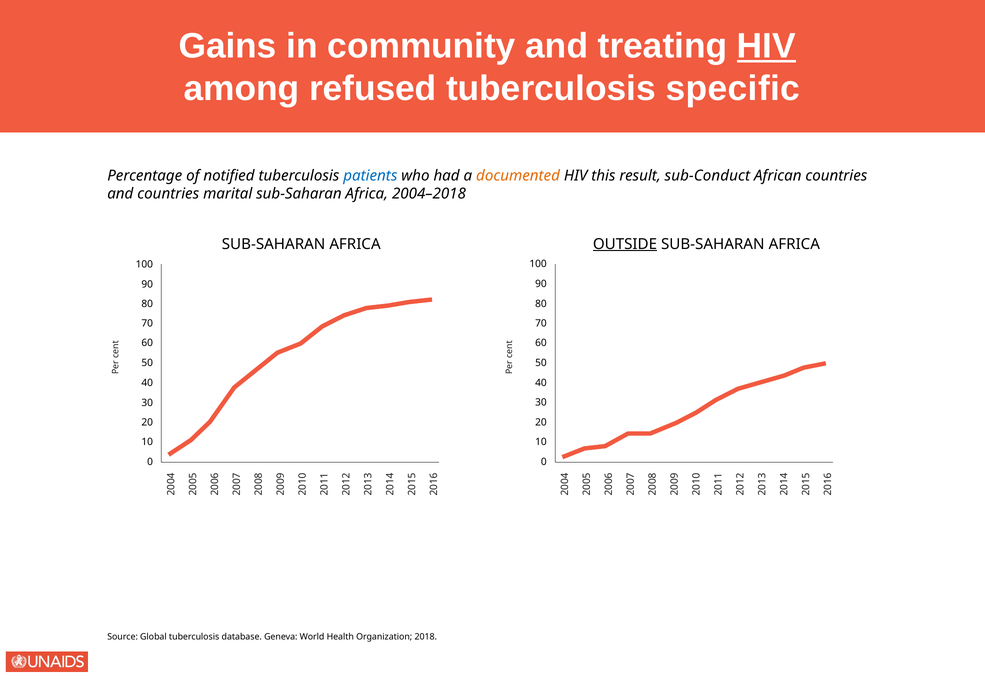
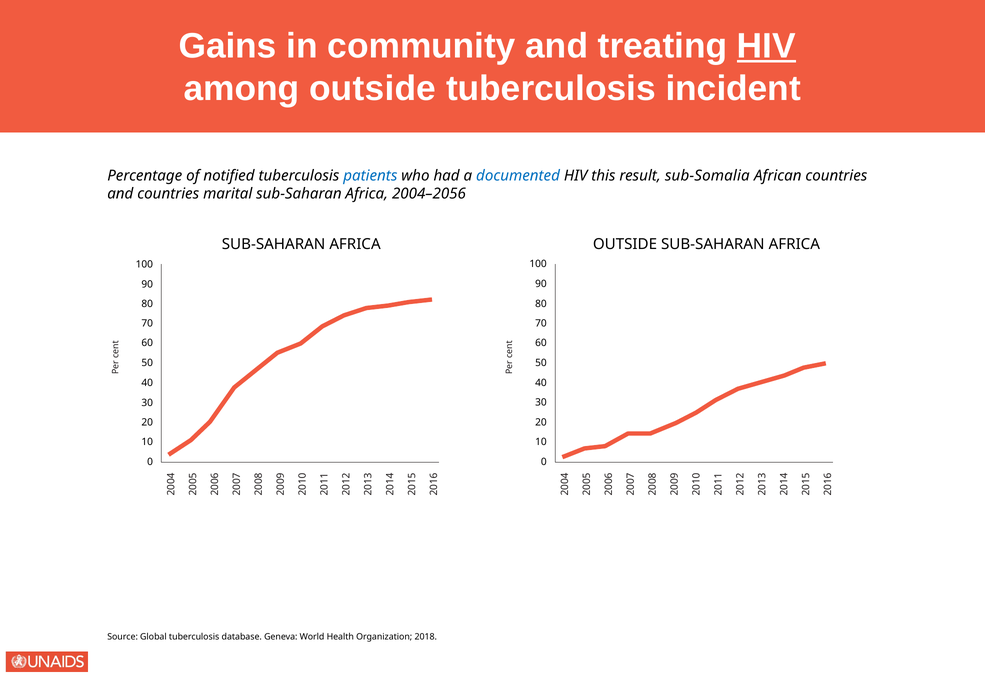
among refused: refused -> outside (373, 88)
specific: specific -> incident (733, 88)
documented colour: orange -> blue (518, 176)
sub-Conduct: sub-Conduct -> sub-Somalia (707, 176)
2004–2018: 2004–2018 -> 2004–2056 (429, 194)
OUTSIDE underline: present -> none (625, 244)
